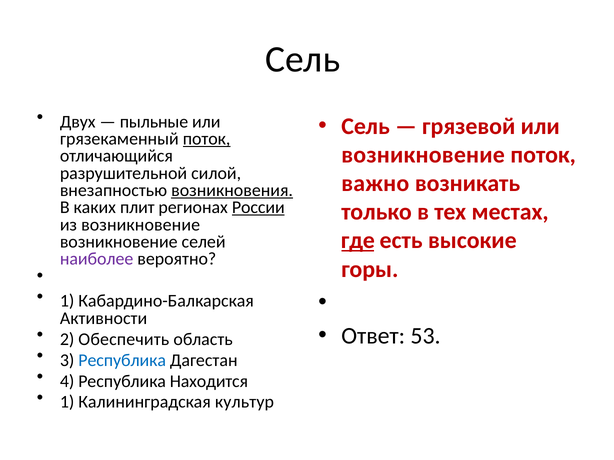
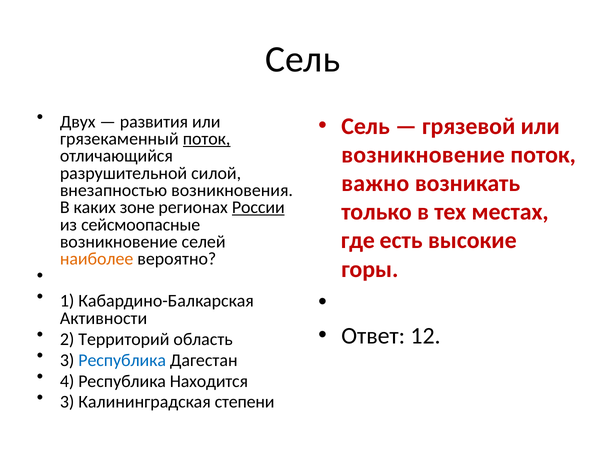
пыльные: пыльные -> развития (154, 122)
возникновения underline: present -> none (232, 191)
плит: плит -> зоне (137, 208)
из возникновение: возникновение -> сейсмоопасные (141, 225)
где underline: present -> none (358, 241)
наиболее colour: purple -> orange (97, 259)
53: 53 -> 12 (426, 336)
Обеспечить: Обеспечить -> Территорий (124, 340)
1: 1 -> 3 (67, 403)
культур: культур -> степени (245, 403)
